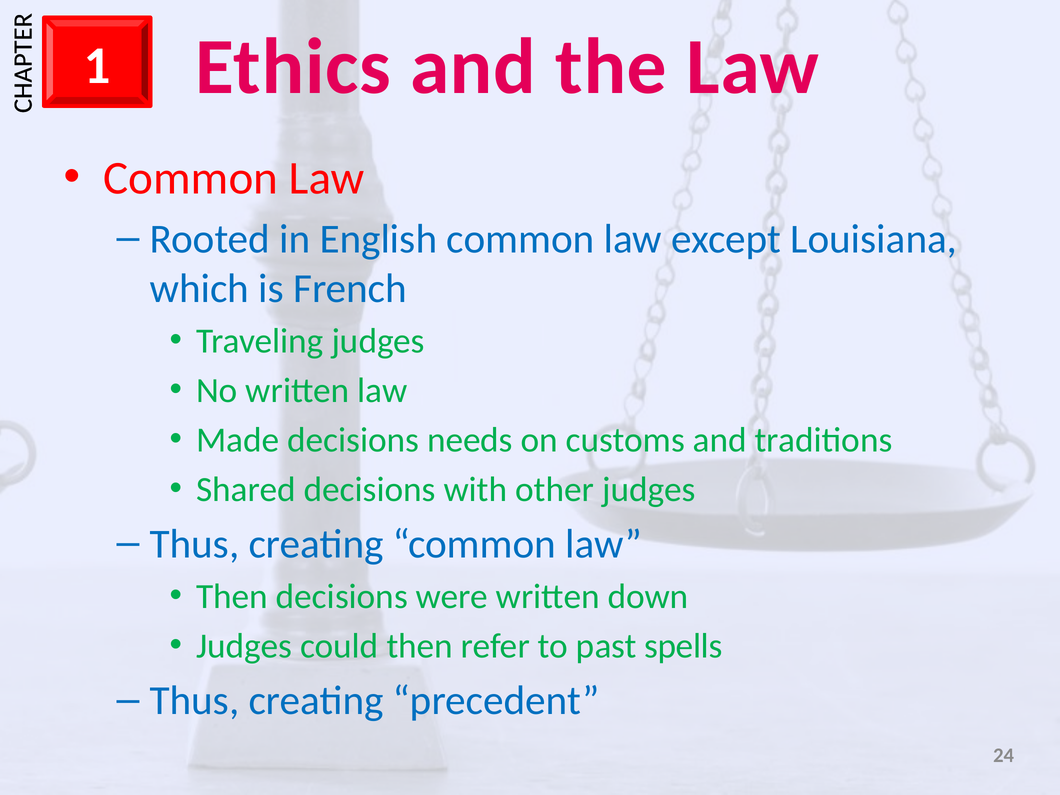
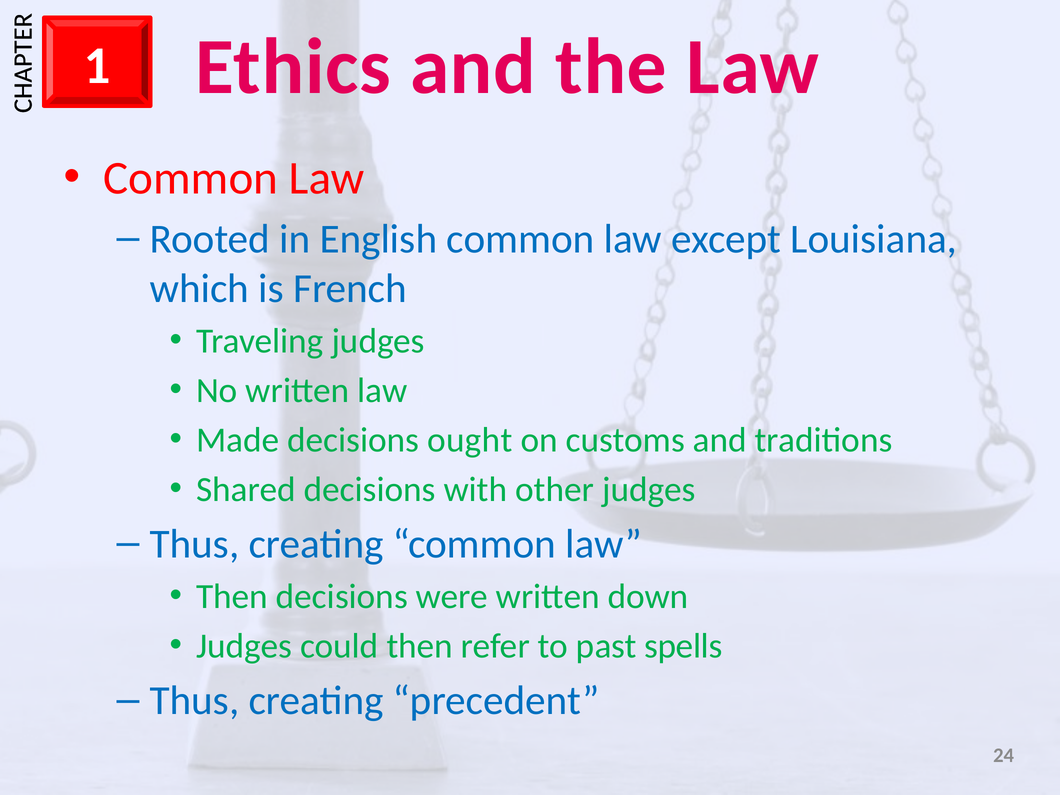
needs: needs -> ought (470, 440)
